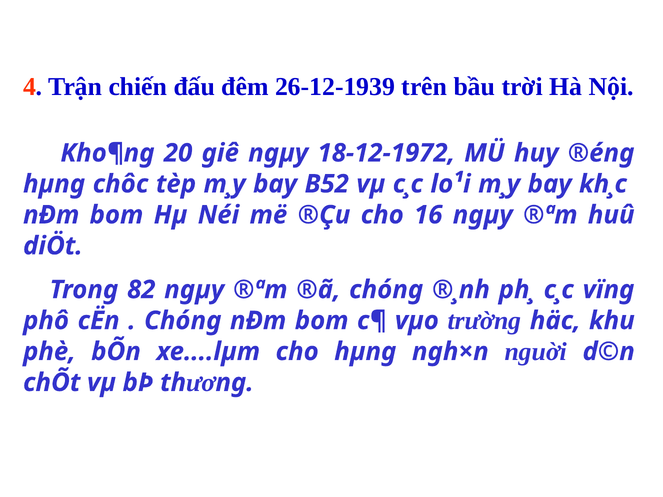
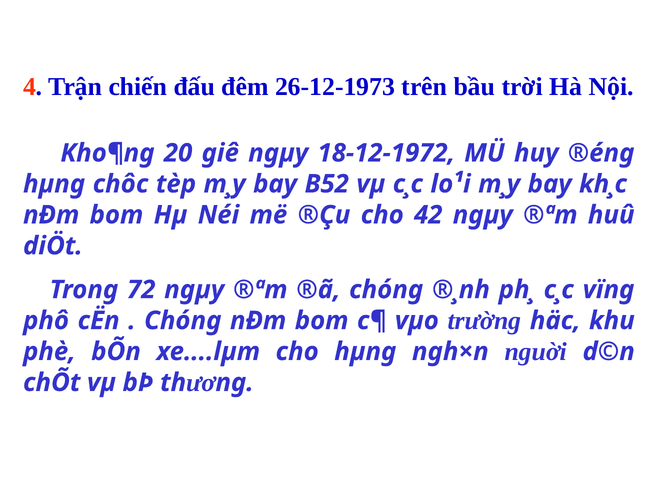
26-12-1939: 26-12-1939 -> 26-12-1973 (335, 87)
16: 16 -> 42 (428, 215)
82: 82 -> 72 (141, 290)
